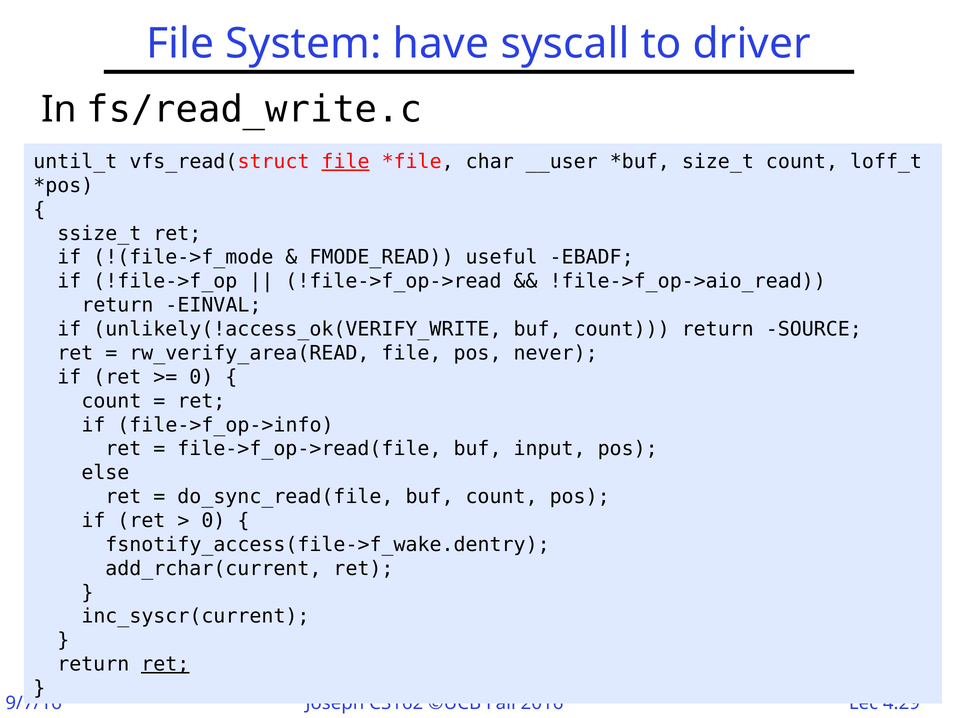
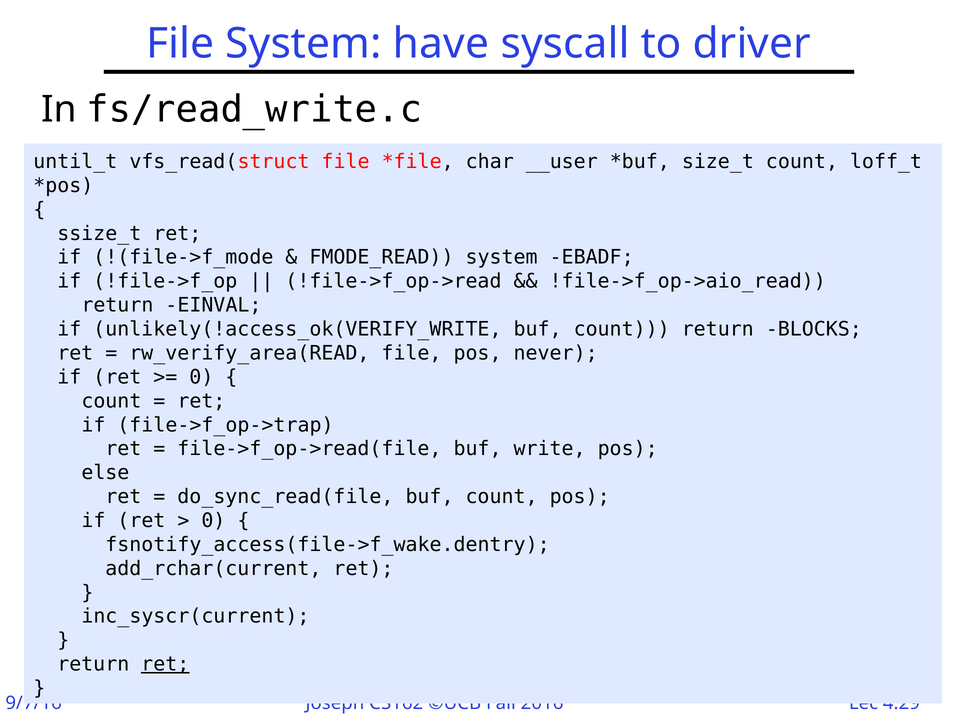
file underline: present -> none (346, 162)
FMODE_READ useful: useful -> system (502, 258)
SOURCE: SOURCE -> BLOCKS (814, 329)
file->f_op->info: file->f_op->info -> file->f_op->trap (225, 425)
input: input -> write (550, 449)
